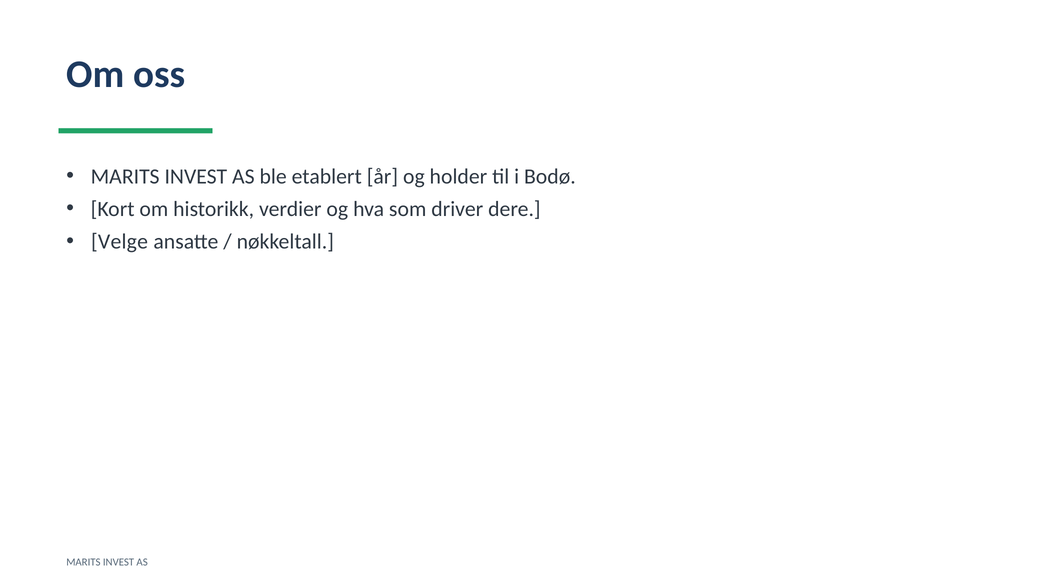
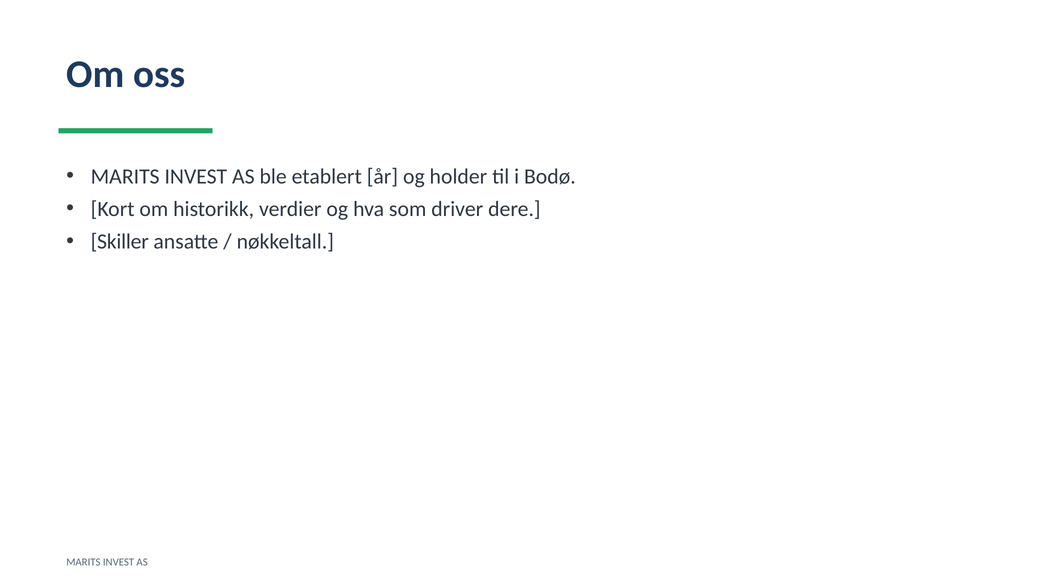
Velge: Velge -> Skiller (120, 242)
